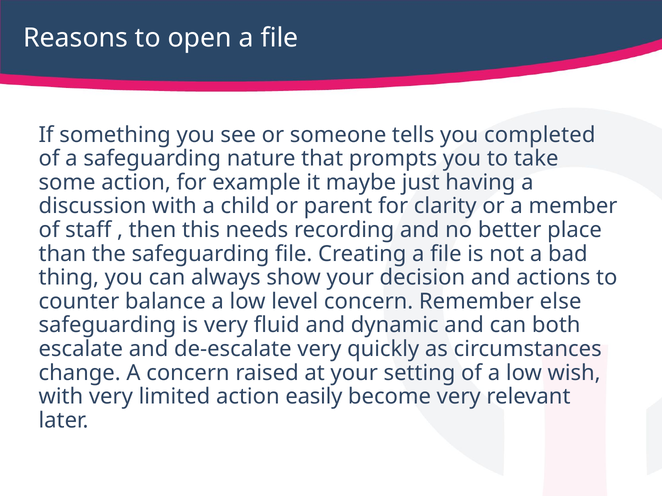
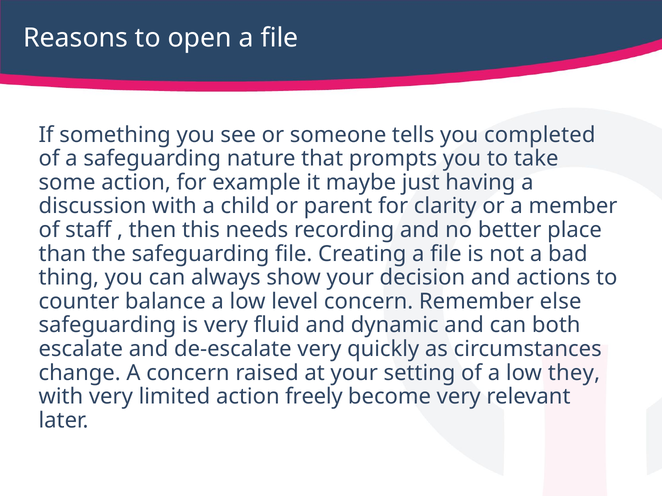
wish: wish -> they (574, 373)
easily: easily -> freely (314, 397)
